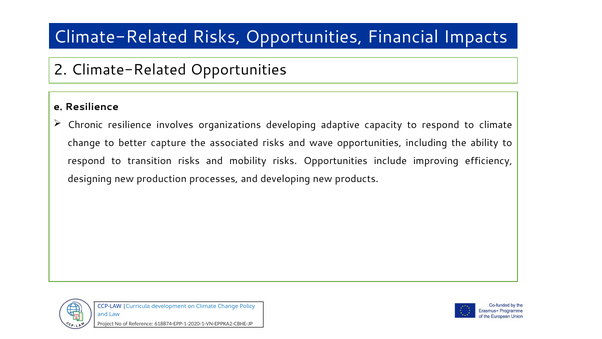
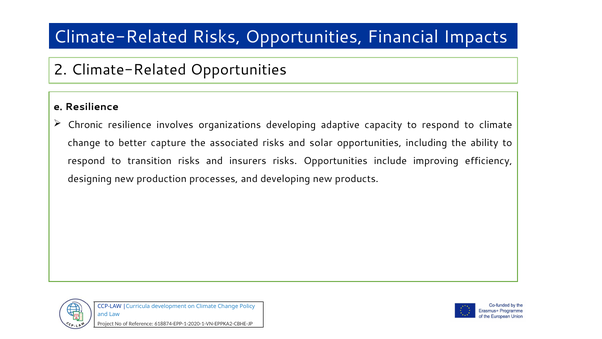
wave: wave -> solar (321, 143)
mobility: mobility -> insurers (248, 161)
